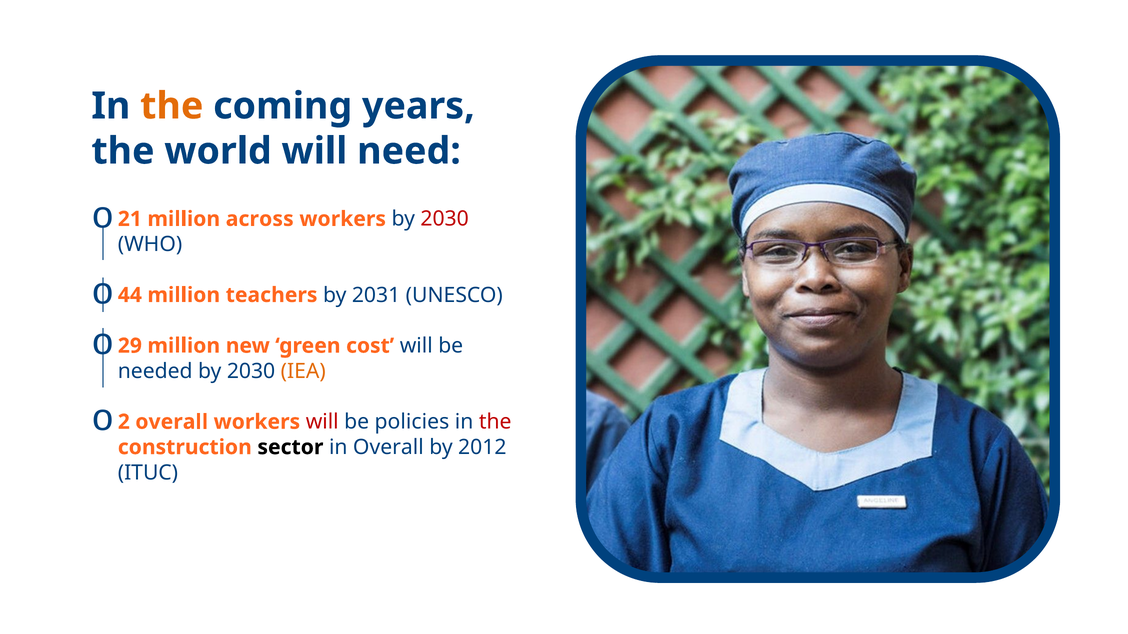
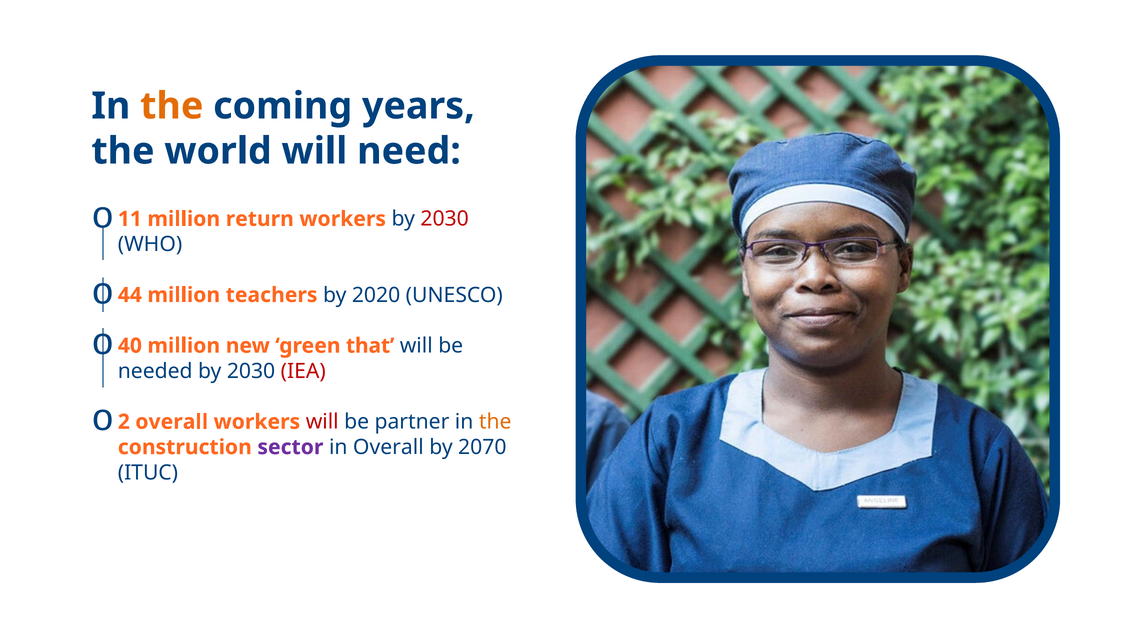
21: 21 -> 11 (130, 219)
across: across -> return (260, 219)
2031: 2031 -> 2020 (376, 295)
29: 29 -> 40 (130, 346)
cost: cost -> that (370, 346)
IEA colour: orange -> red (303, 371)
policies: policies -> partner (412, 422)
the colour: red -> orange (495, 422)
sector colour: black -> purple (290, 448)
2012: 2012 -> 2070 (482, 448)
